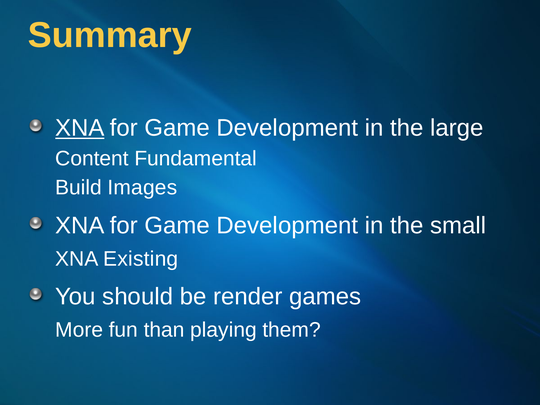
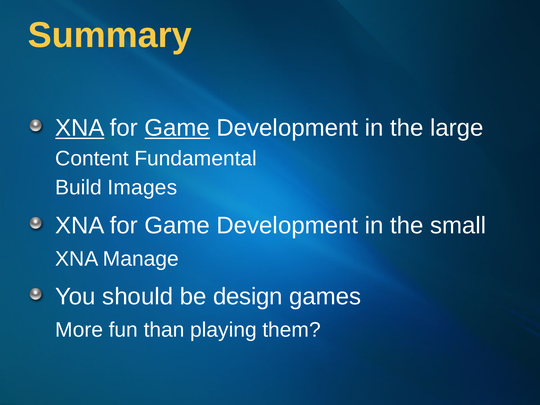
Game underline: none -> present (177, 128)
Existing: Existing -> Manage (141, 259)
render: render -> design (248, 297)
